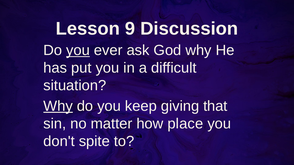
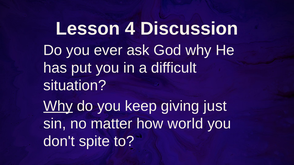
9: 9 -> 4 (130, 29)
you underline: present -> none (78, 50)
that: that -> just (215, 106)
place: place -> world (185, 124)
